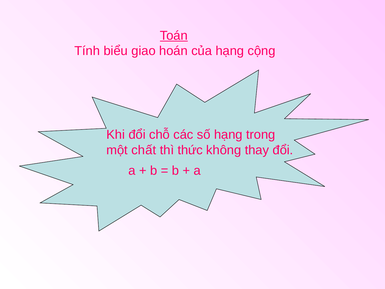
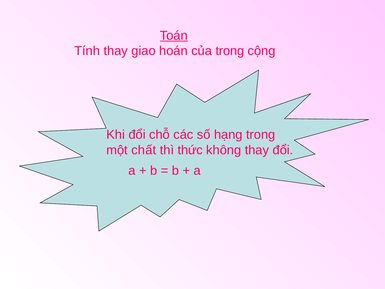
Tính biểu: biểu -> thay (116, 51)
của hạng: hạng -> trong (230, 51)
